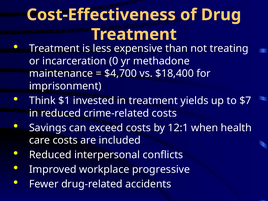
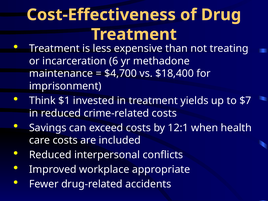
0: 0 -> 6 (114, 61)
progressive: progressive -> appropriate (161, 170)
